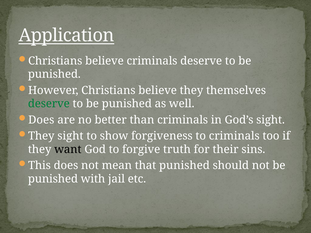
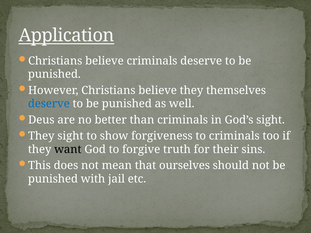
deserve colour: green -> blue (49, 104)
Does: Does -> Deus (41, 120)
that punished: punished -> ourselves (185, 166)
